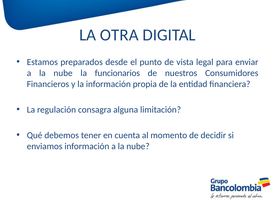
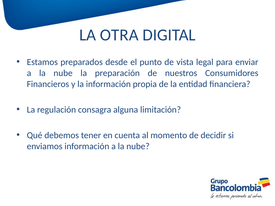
funcionarios: funcionarios -> preparación (117, 73)
